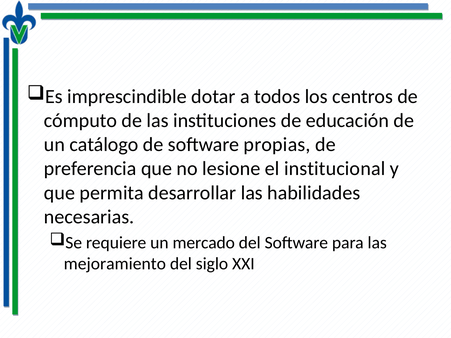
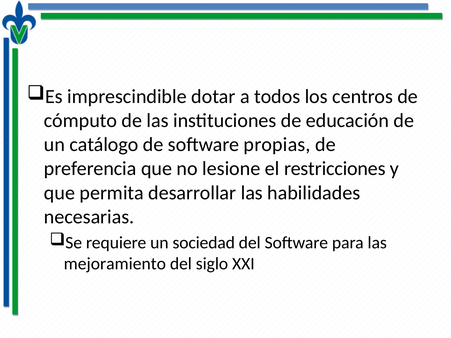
institucional: institucional -> restricciones (335, 169)
mercado: mercado -> sociedad (204, 243)
